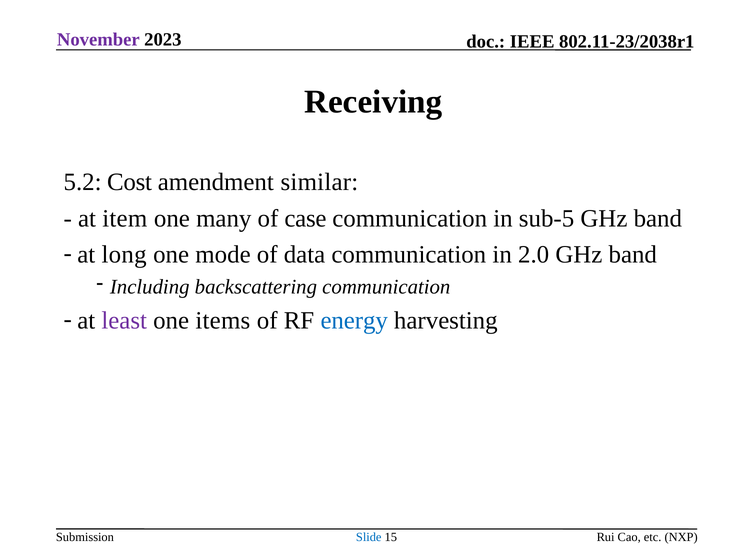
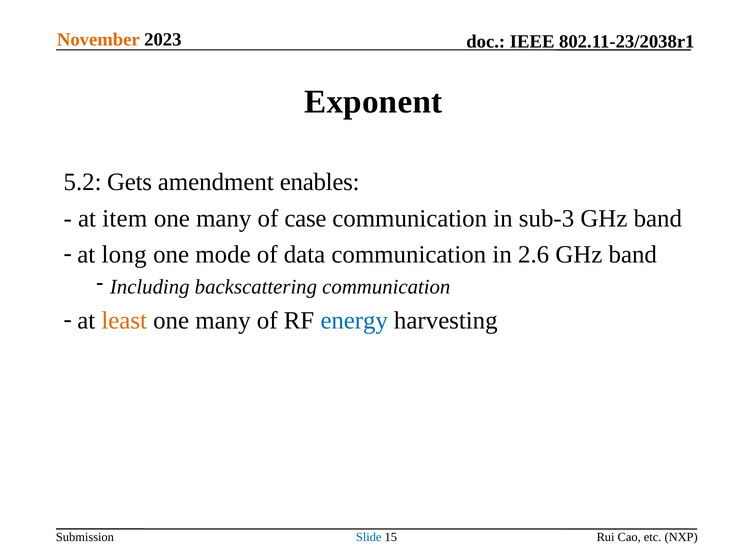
November colour: purple -> orange (98, 40)
Receiving: Receiving -> Exponent (373, 102)
Cost: Cost -> Gets (130, 182)
similar: similar -> enables (320, 182)
sub-5: sub-5 -> sub-3 (547, 218)
2.0: 2.0 -> 2.6 (534, 255)
least colour: purple -> orange (124, 321)
items: items -> many (223, 321)
